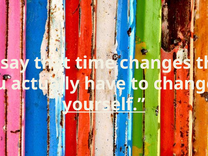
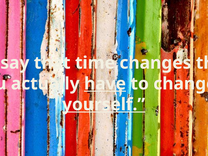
have underline: none -> present (105, 84)
